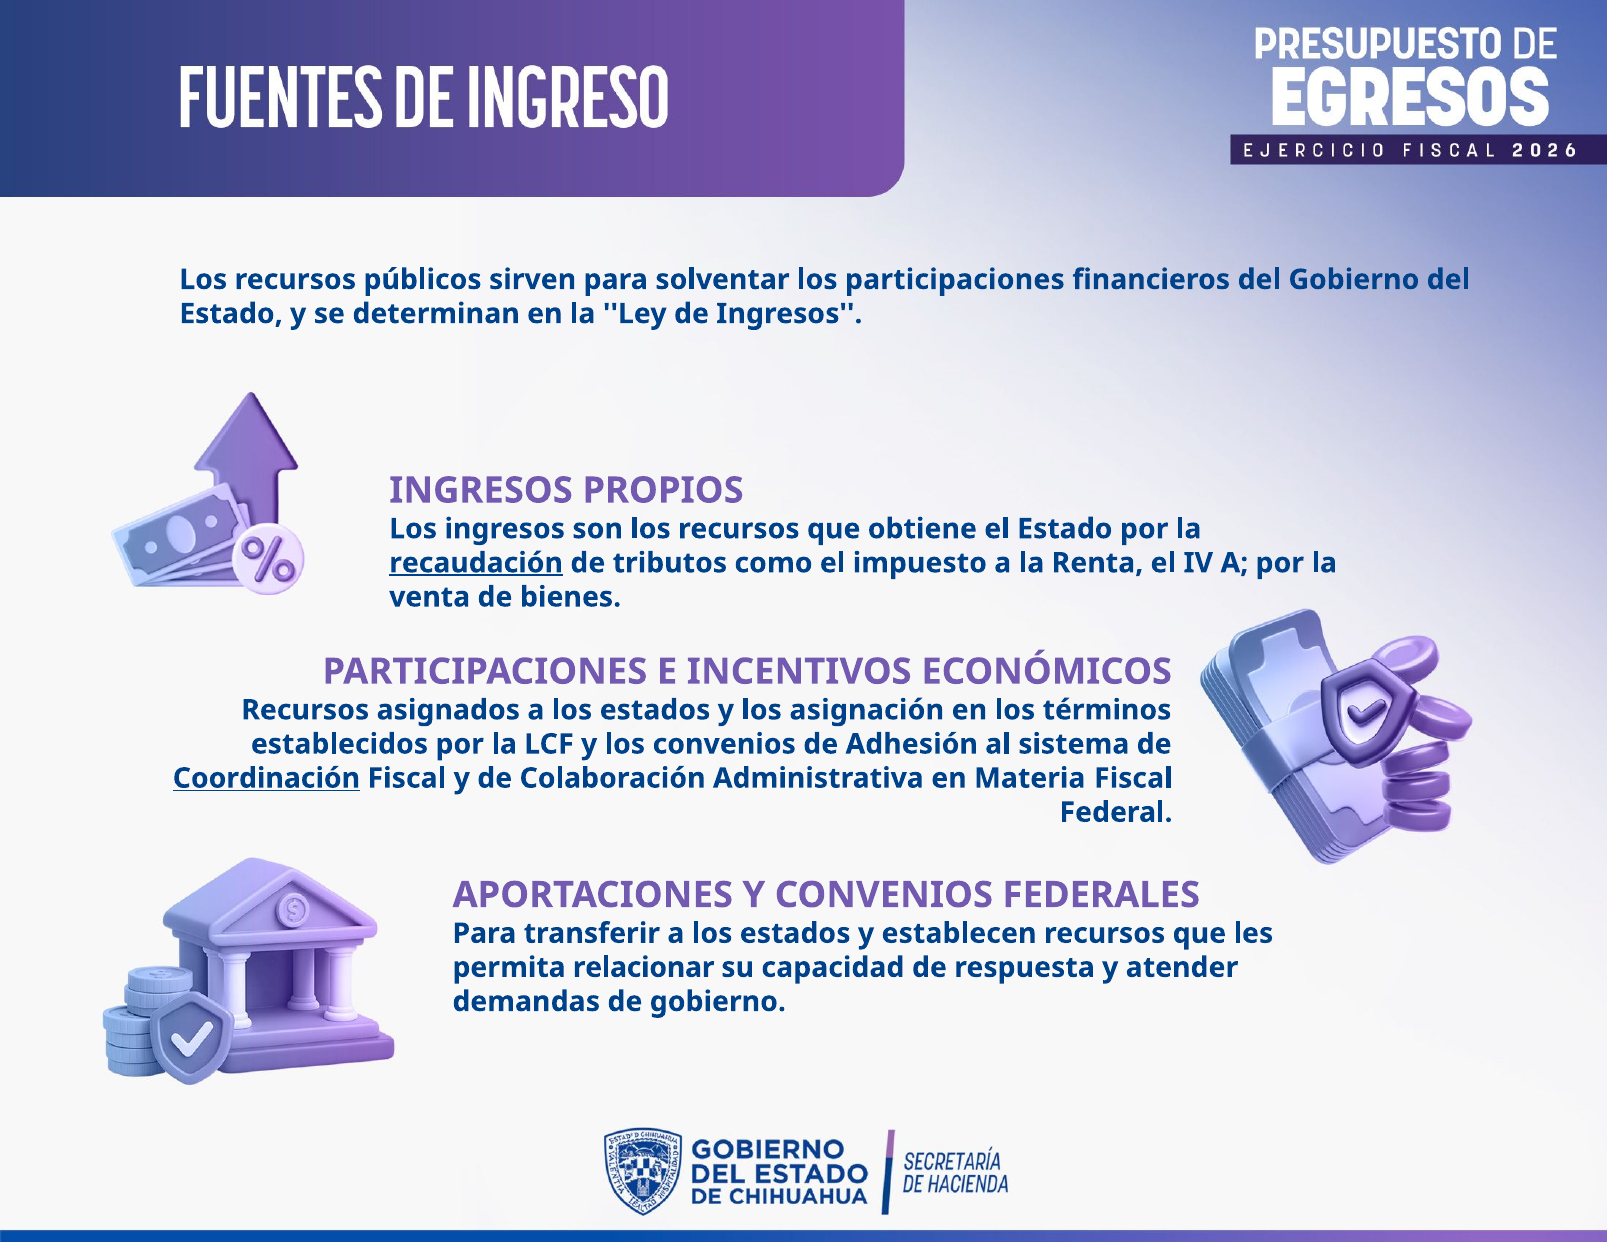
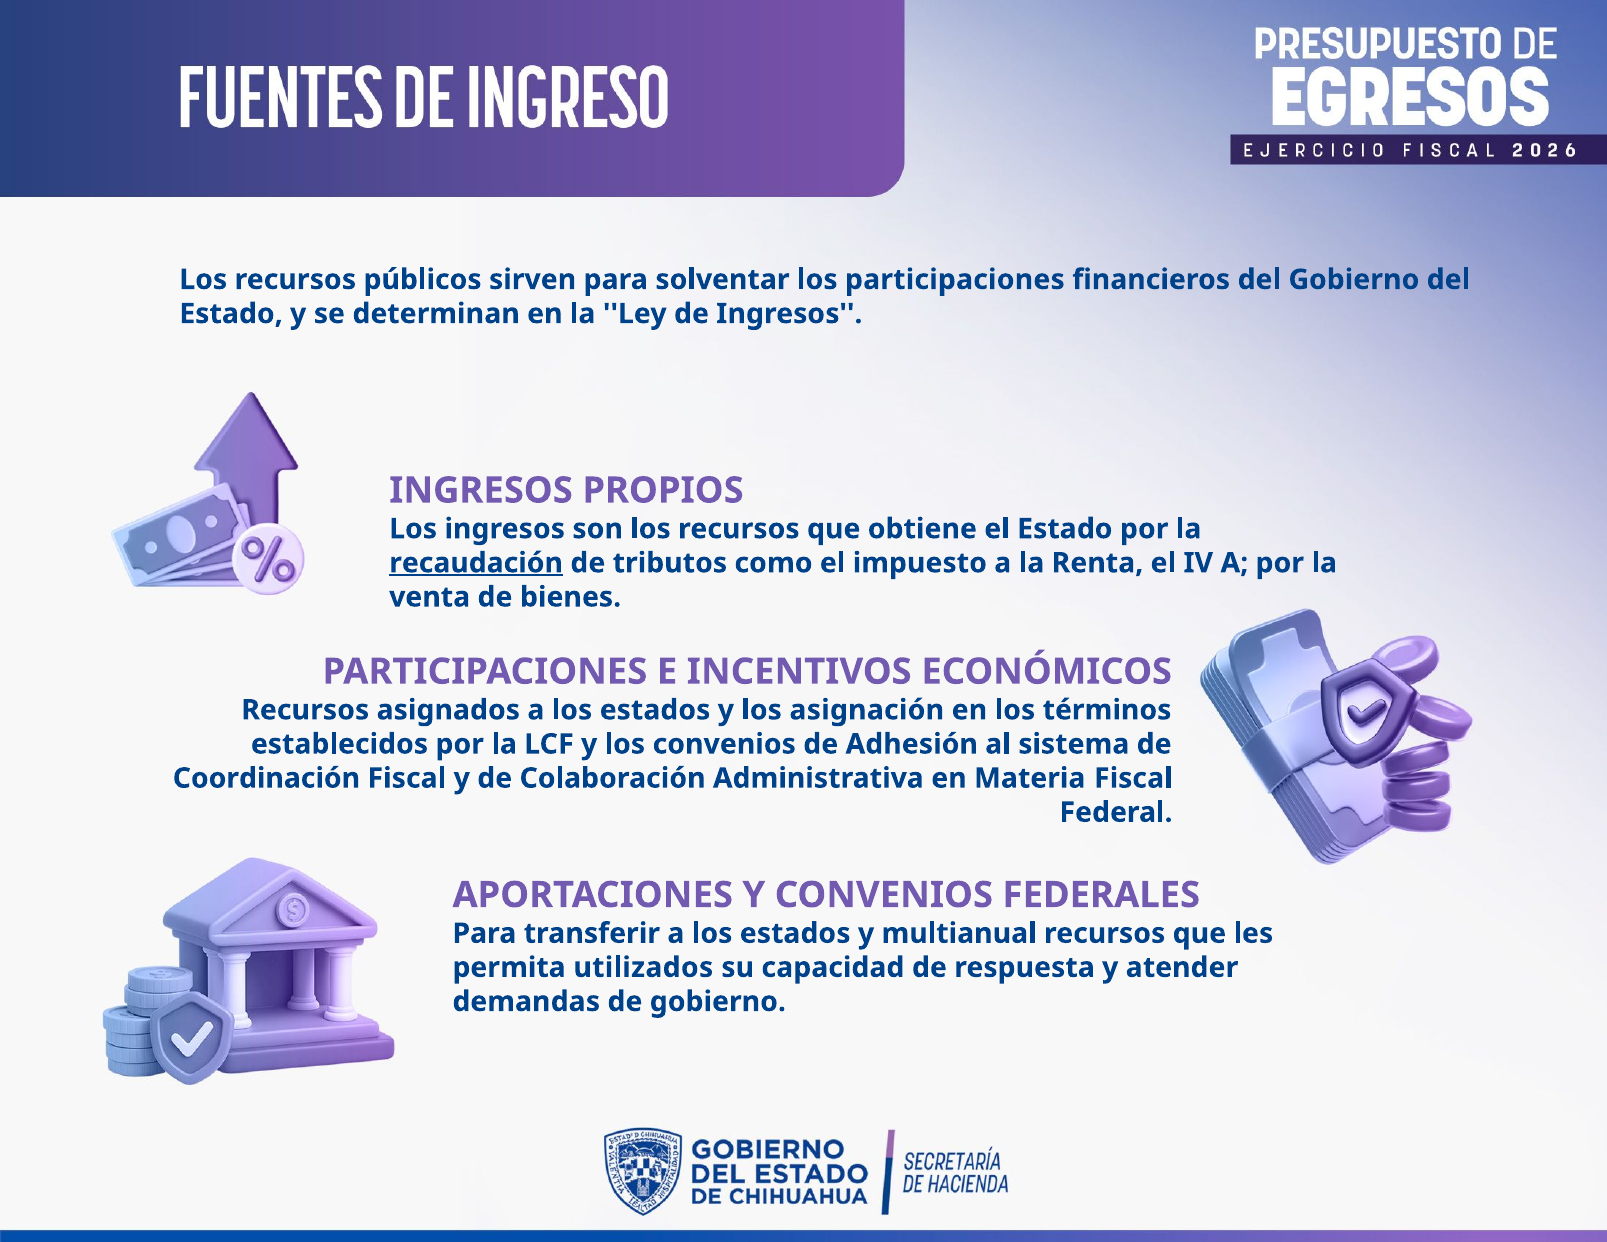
Coordinación underline: present -> none (266, 778)
establecen: establecen -> multianual (959, 933)
relacionar: relacionar -> utilizados (643, 967)
